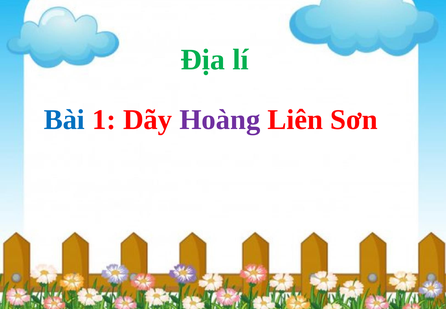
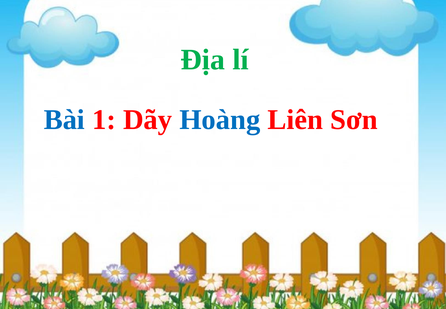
Hoàng colour: purple -> blue (220, 120)
